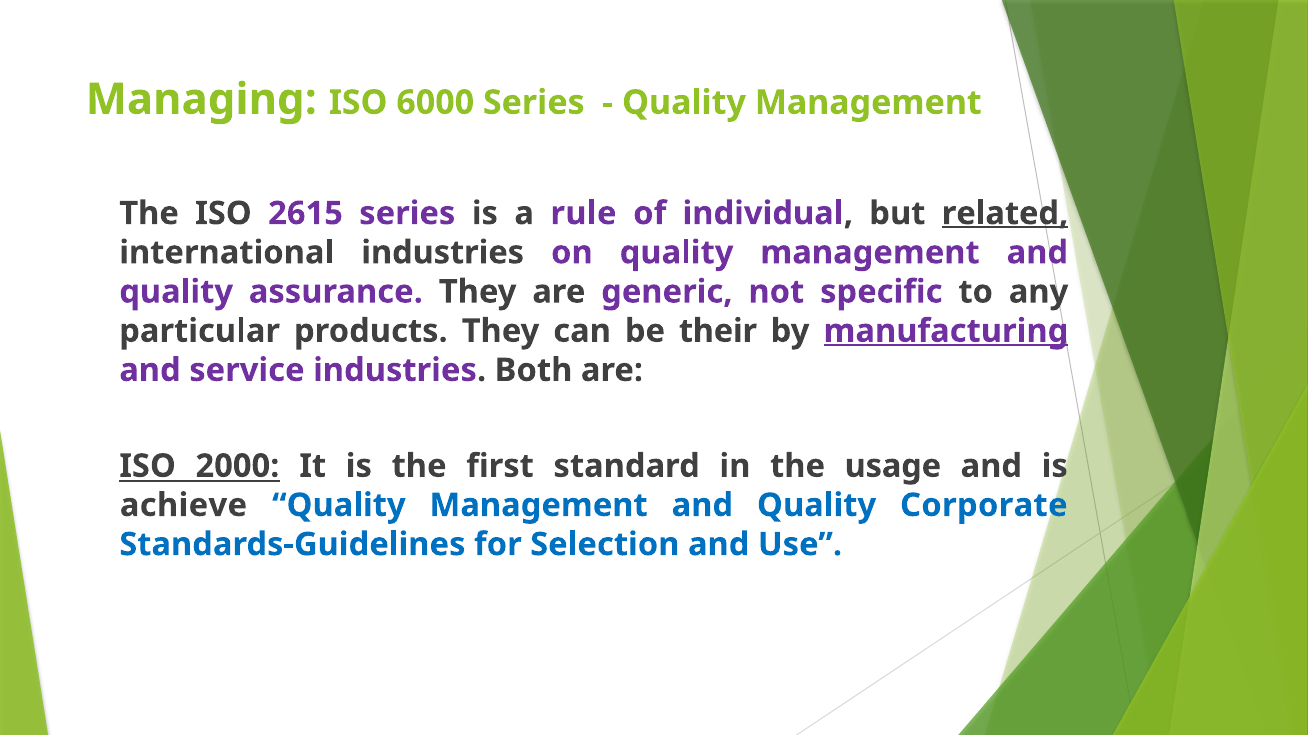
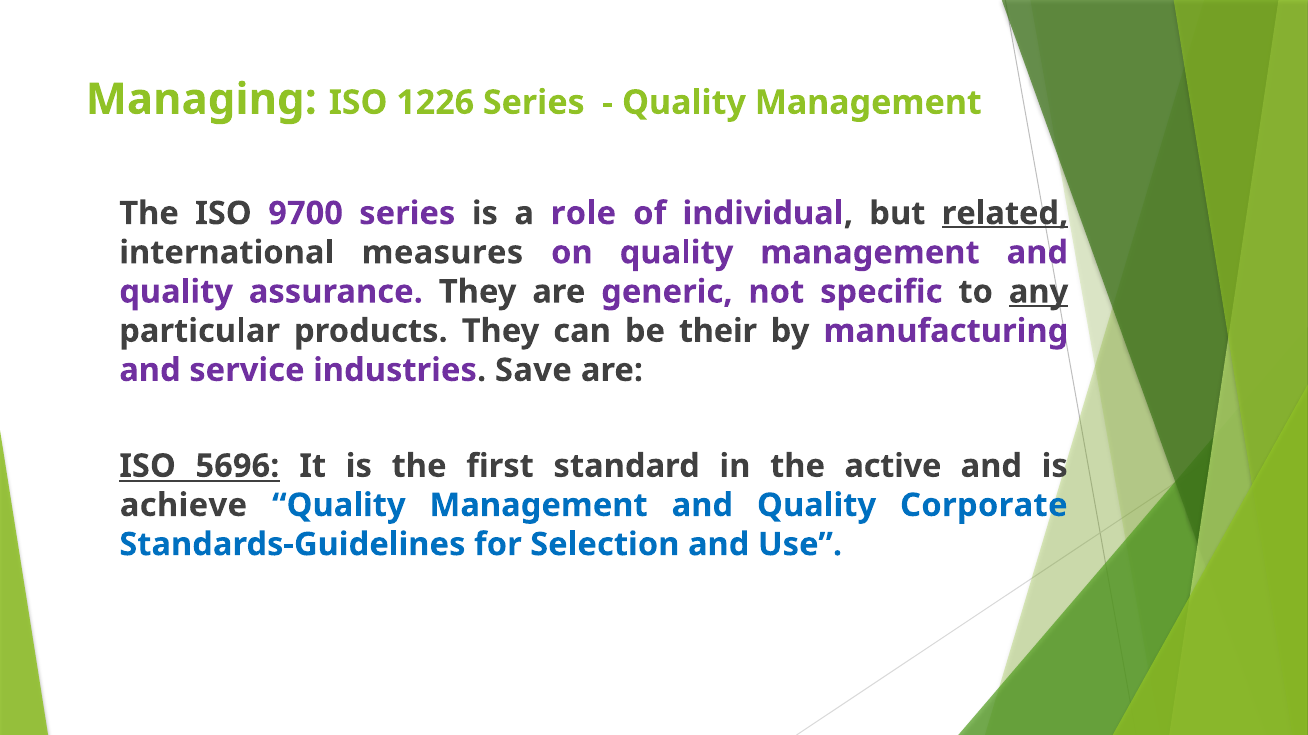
6000: 6000 -> 1226 (435, 103)
2615: 2615 -> 9700 (306, 214)
rule: rule -> role (583, 214)
international industries: industries -> measures (442, 253)
any underline: none -> present (1039, 292)
manufacturing underline: present -> none (946, 331)
Both: Both -> Save (533, 371)
2000: 2000 -> 5696 (237, 466)
usage: usage -> active (893, 466)
